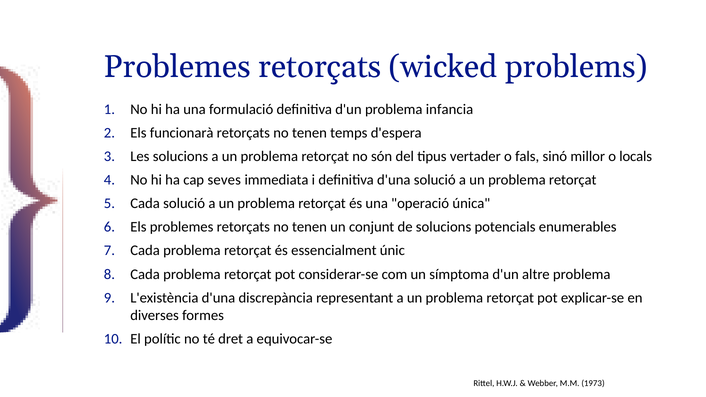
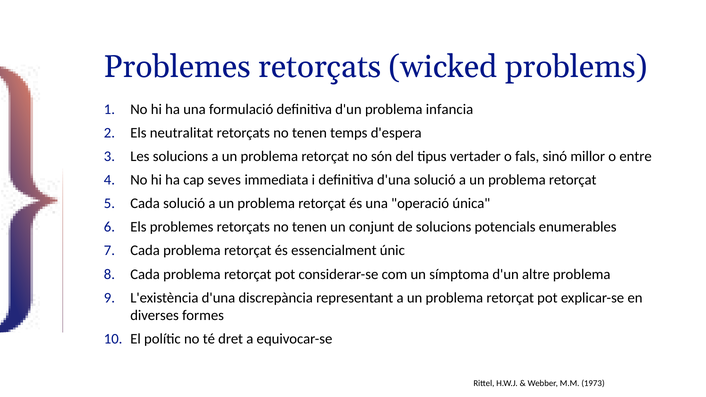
funcionarà: funcionarà -> neutralitat (182, 133)
locals: locals -> entre (636, 157)
